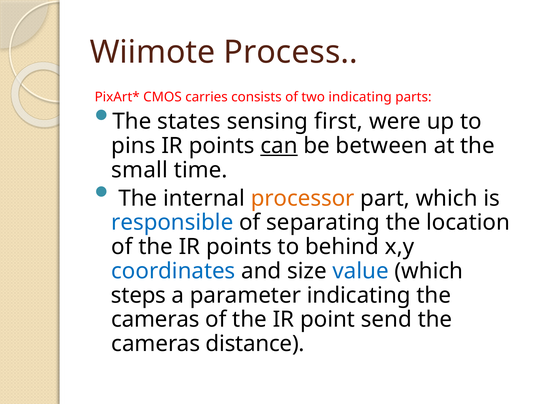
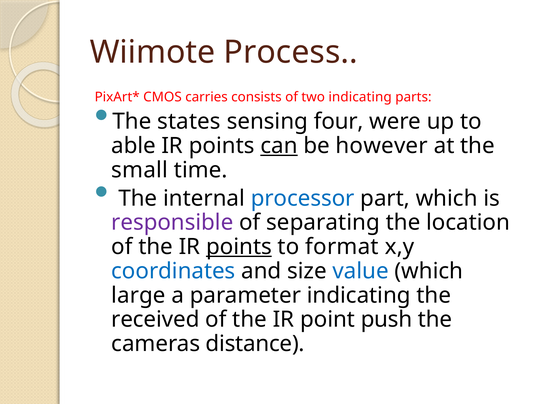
first: first -> four (339, 121)
pins: pins -> able (133, 146)
between: between -> however (382, 146)
processor colour: orange -> blue (303, 198)
responsible colour: blue -> purple (172, 222)
points underline: none -> present (239, 246)
behind: behind -> format (342, 246)
steps: steps -> large (138, 295)
cameras: cameras -> received (155, 319)
send: send -> push (387, 319)
